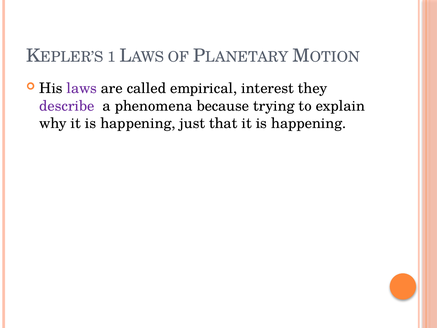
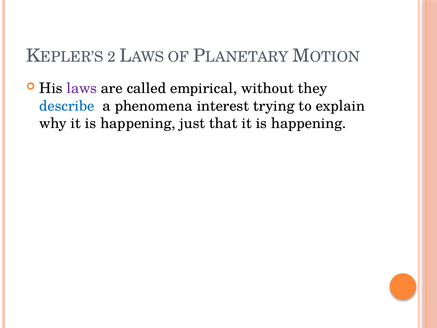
1: 1 -> 2 (111, 57)
interest: interest -> without (267, 88)
describe colour: purple -> blue (67, 106)
because: because -> interest (223, 106)
